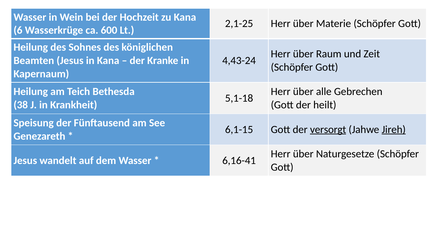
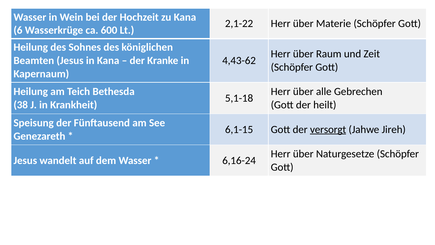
2,1-25: 2,1-25 -> 2,1-22 (239, 24)
4,43-24: 4,43-24 -> 4,43-62 (239, 61)
Jireh underline: present -> none (394, 129)
6,16-41: 6,16-41 -> 6,16-24 (239, 160)
